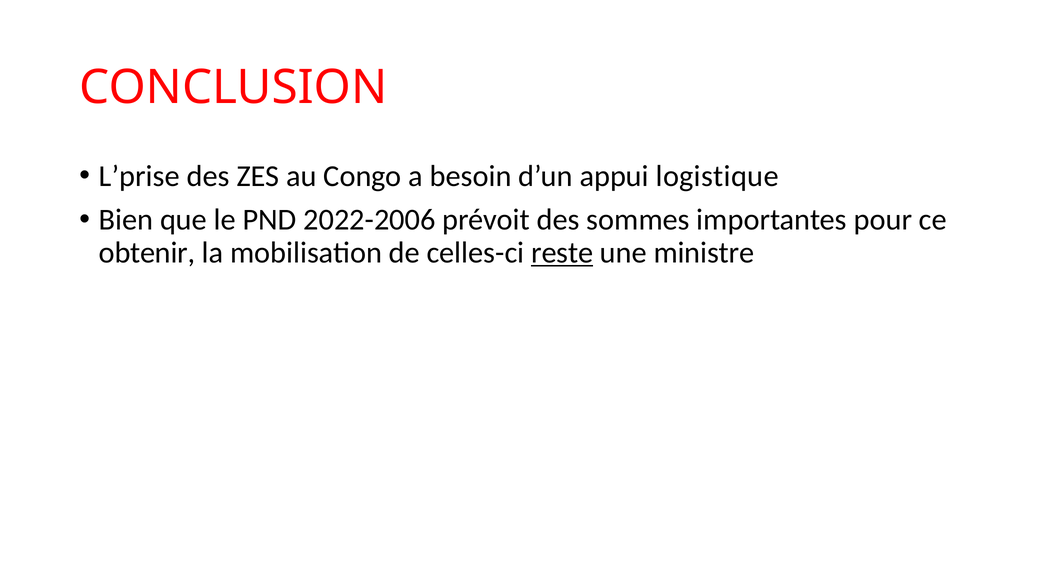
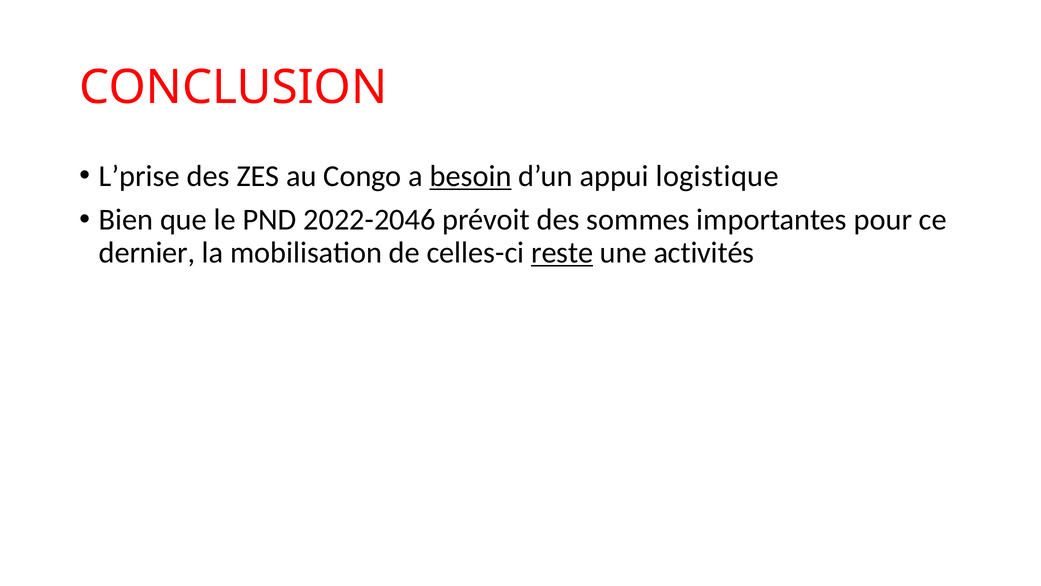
besoin underline: none -> present (471, 176)
2022-2006: 2022-2006 -> 2022-2046 (369, 220)
obtenir: obtenir -> dernier (147, 252)
ministre: ministre -> activités (704, 252)
